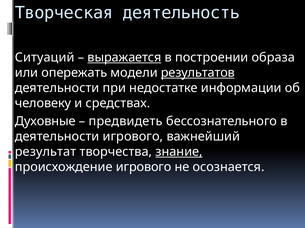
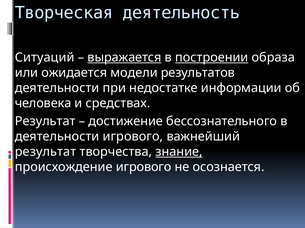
построении underline: none -> present (212, 58)
опережать: опережать -> ожидается (74, 73)
результатов underline: present -> none (198, 73)
человеку: человеку -> человека (43, 103)
Духовные: Духовные -> Результат (45, 122)
предвидеть: предвидеть -> достижение (126, 122)
